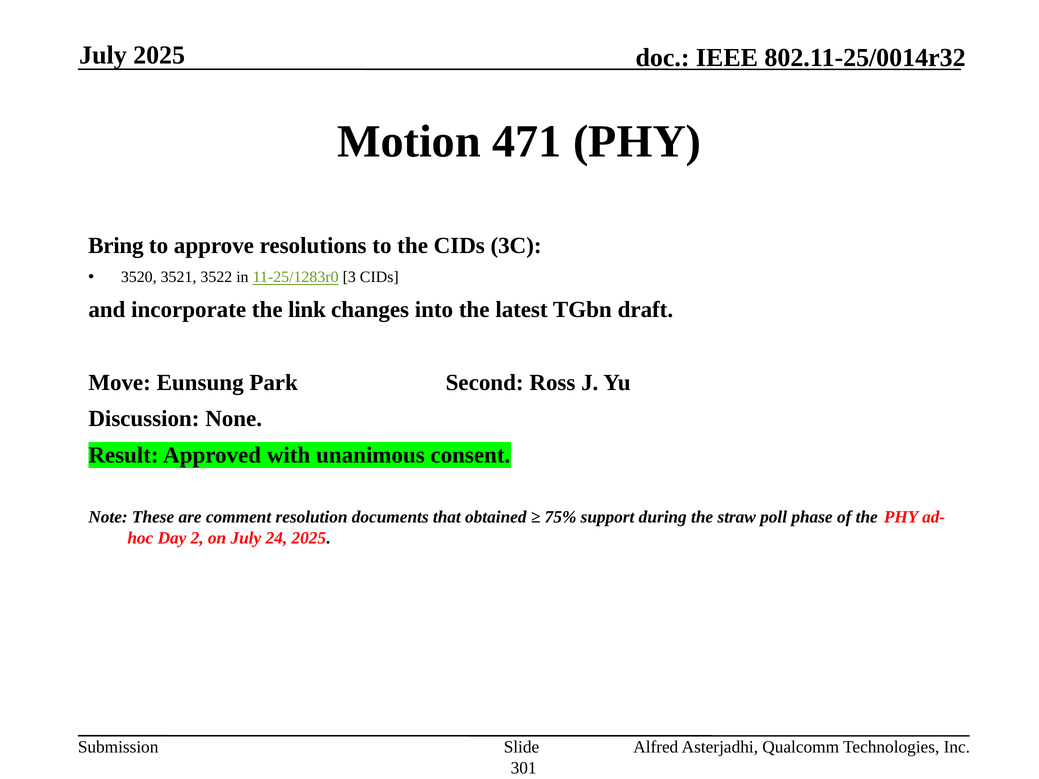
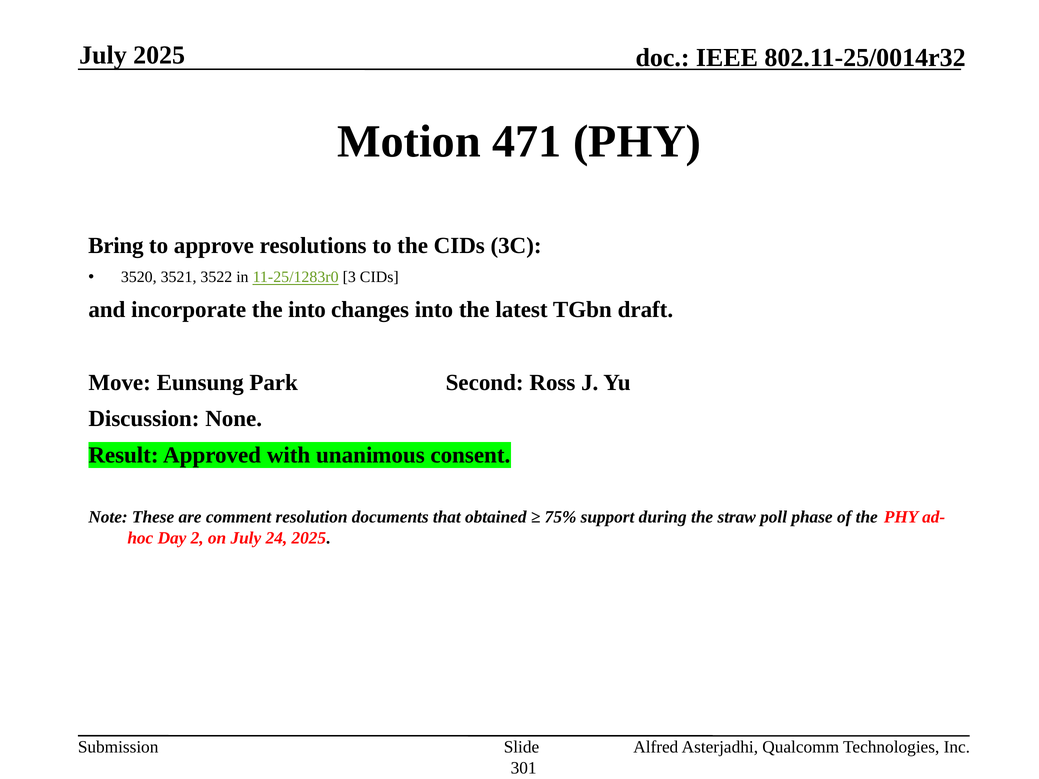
the link: link -> into (307, 310)
